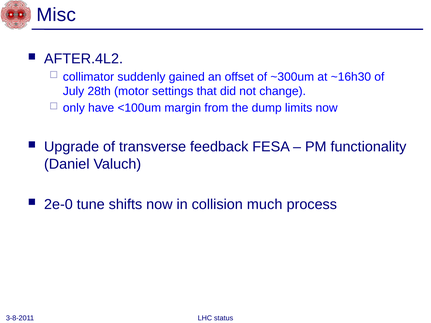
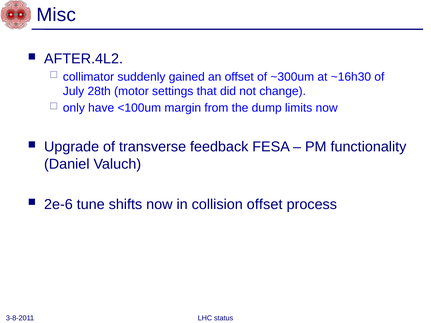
2e-0: 2e-0 -> 2e-6 (58, 204)
collision much: much -> offset (265, 204)
